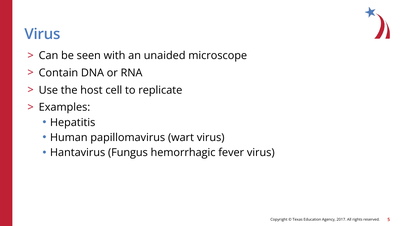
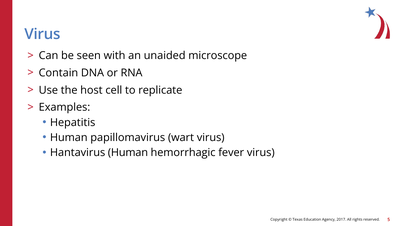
Hantavirus Fungus: Fungus -> Human (128, 153)
